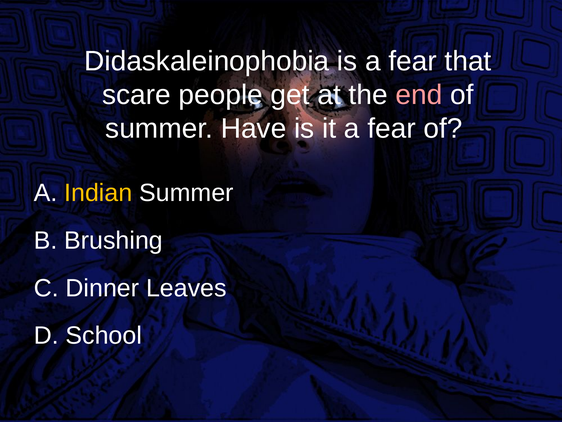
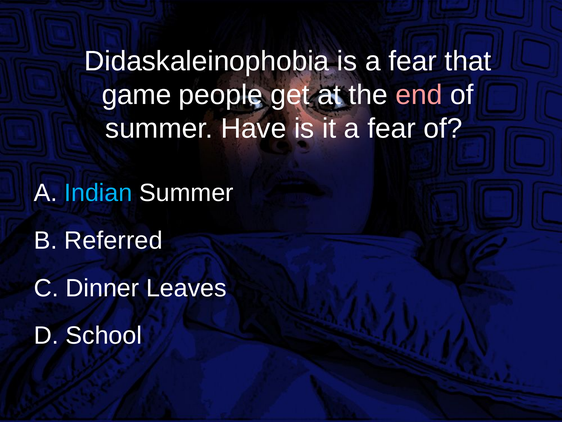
scare: scare -> game (137, 95)
Indian colour: yellow -> light blue (98, 193)
Brushing: Brushing -> Referred (113, 240)
